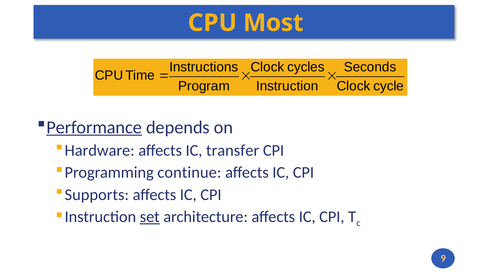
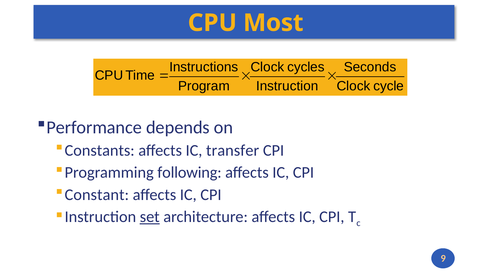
Performance underline: present -> none (94, 127)
Hardware: Hardware -> Constants (100, 150)
continue: continue -> following (190, 172)
Supports: Supports -> Constant (97, 194)
